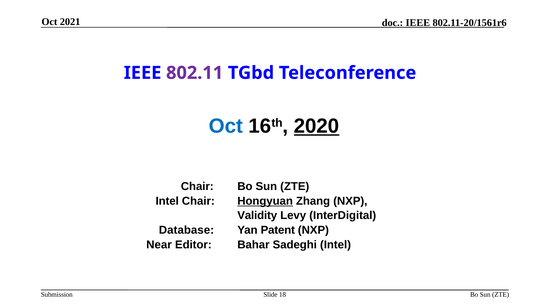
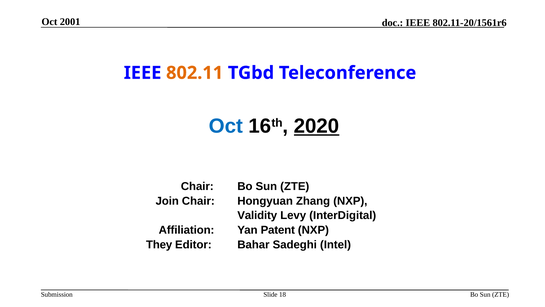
2021: 2021 -> 2001 (70, 22)
802.11 colour: purple -> orange (195, 73)
Intel: Intel -> Join (167, 201)
Hongyuan underline: present -> none (265, 201)
Database: Database -> Affiliation (187, 230)
Near: Near -> They (159, 244)
